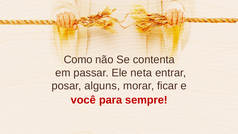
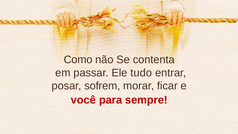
neta: neta -> tudo (141, 73)
alguns: alguns -> sofrem (102, 86)
